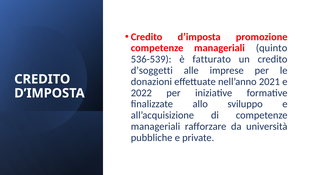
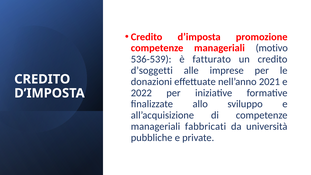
quinto: quinto -> motivo (272, 48)
rafforzare: rafforzare -> fabbricati (206, 126)
